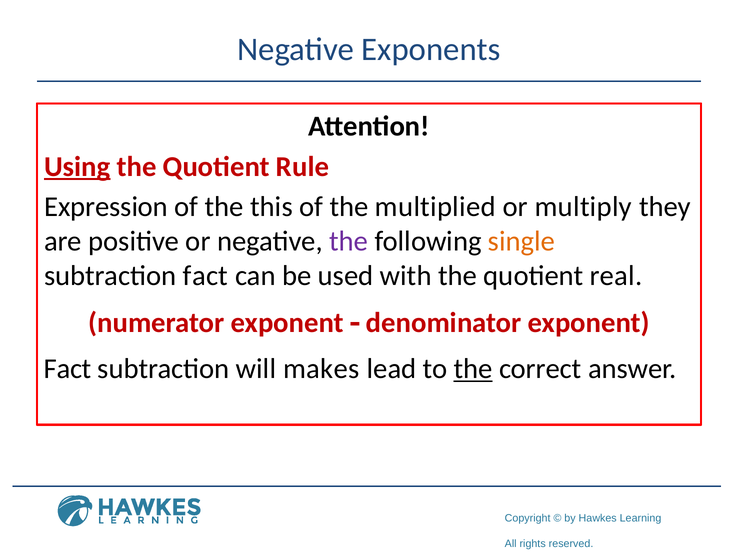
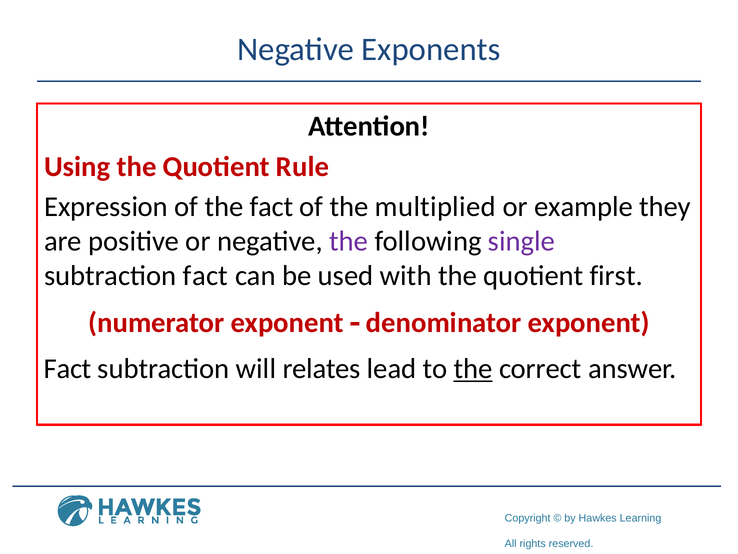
Using underline: present -> none (77, 166)
the this: this -> fact (272, 207)
multiply: multiply -> example (583, 207)
single colour: orange -> purple (522, 241)
real: real -> first (616, 276)
makes: makes -> relates (322, 369)
